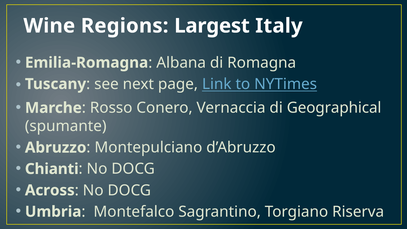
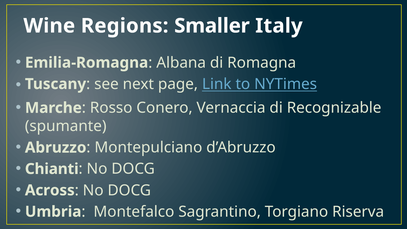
Largest: Largest -> Smaller (212, 26)
Geographical: Geographical -> Recognizable (334, 108)
